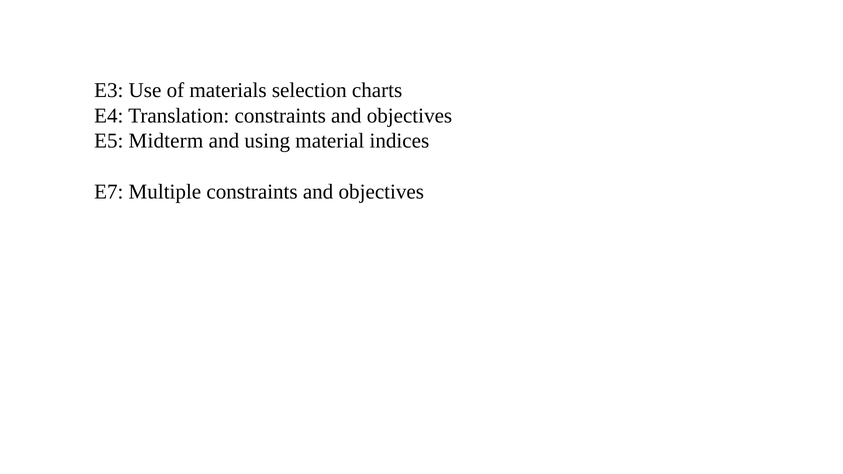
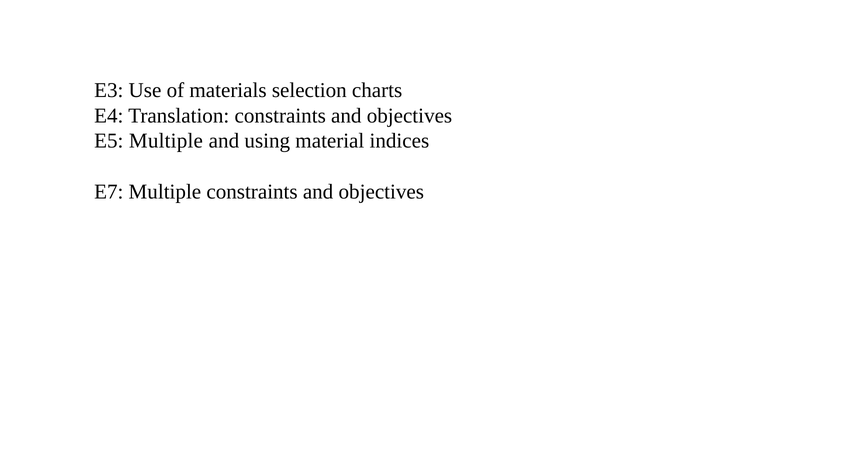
E5 Midterm: Midterm -> Multiple (166, 141)
